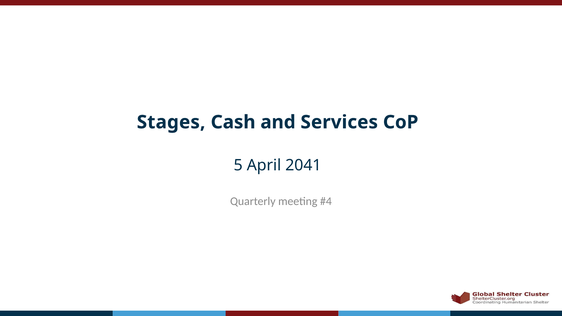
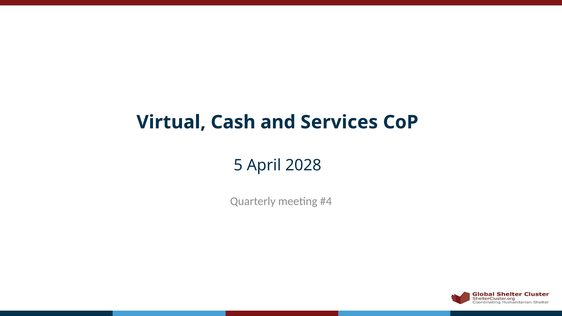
Stages: Stages -> Virtual (171, 122)
2041: 2041 -> 2028 (303, 165)
